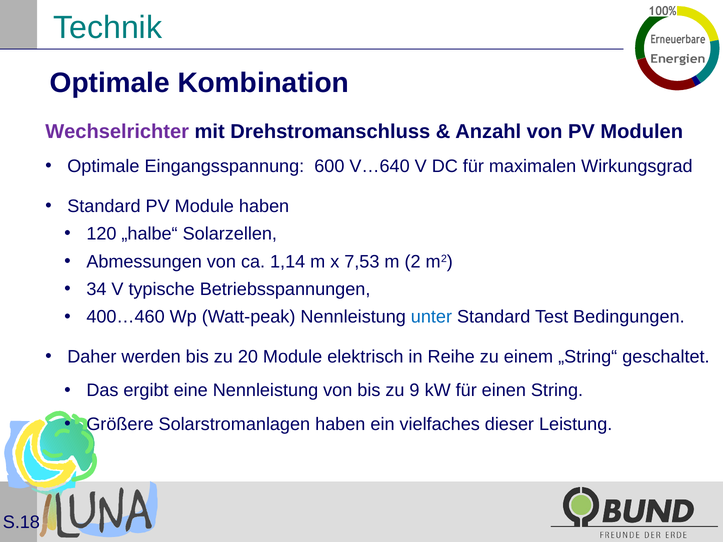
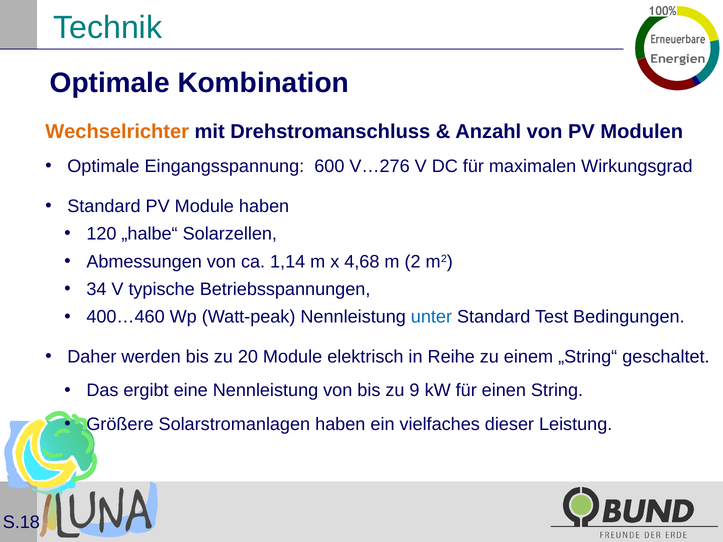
Wechselrichter colour: purple -> orange (117, 132)
V…640: V…640 -> V…276 (380, 167)
7,53: 7,53 -> 4,68 (362, 262)
